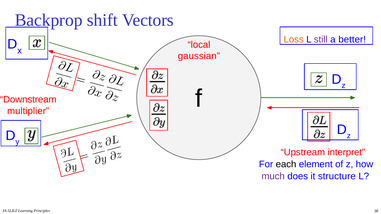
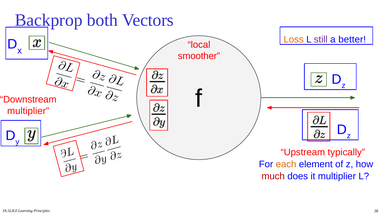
shift: shift -> both (102, 20)
gaussian: gaussian -> smoother (199, 56)
interpret: interpret -> typically (346, 152)
each colour: black -> orange (286, 164)
much colour: purple -> red (273, 177)
it structure: structure -> multiplier (337, 177)
